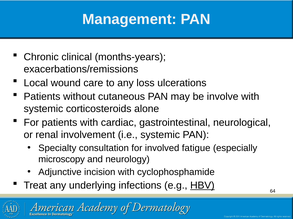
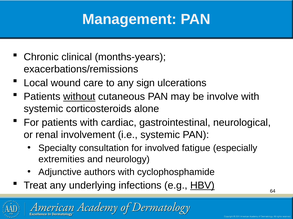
loss: loss -> sign (146, 83)
without underline: none -> present (79, 97)
microscopy: microscopy -> extremities (61, 160)
incision: incision -> authors (100, 173)
